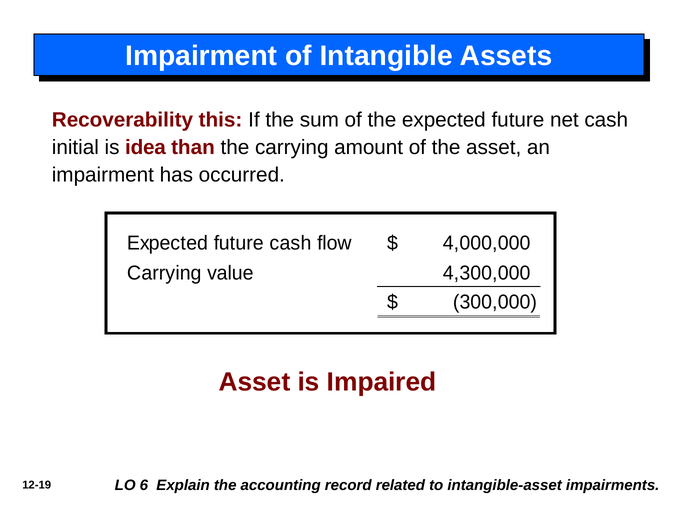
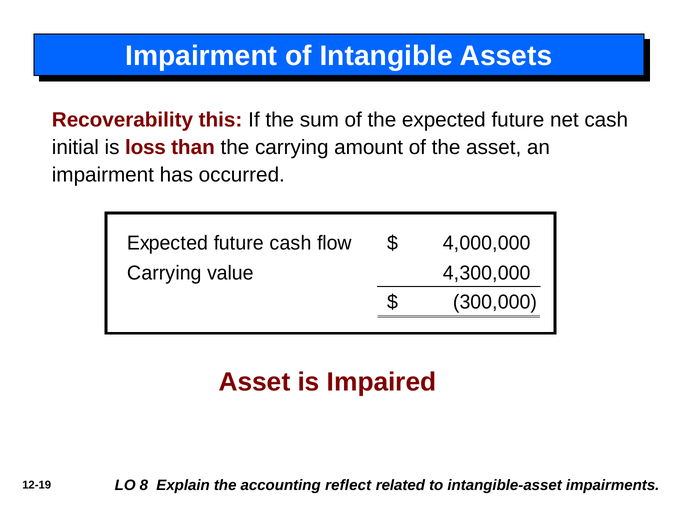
idea: idea -> loss (145, 148)
6: 6 -> 8 (144, 486)
record: record -> reflect (348, 486)
